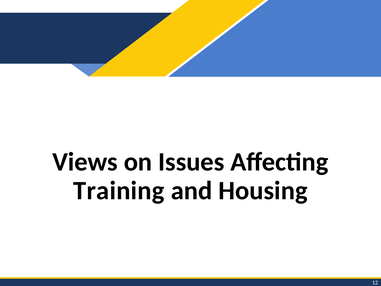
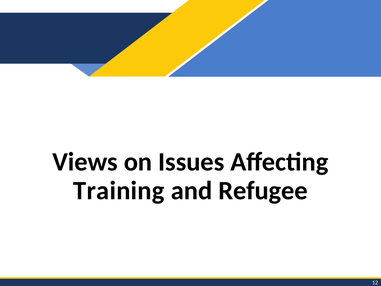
Housing: Housing -> Refugee (263, 190)
